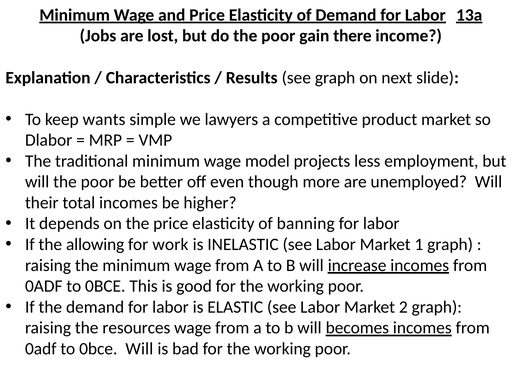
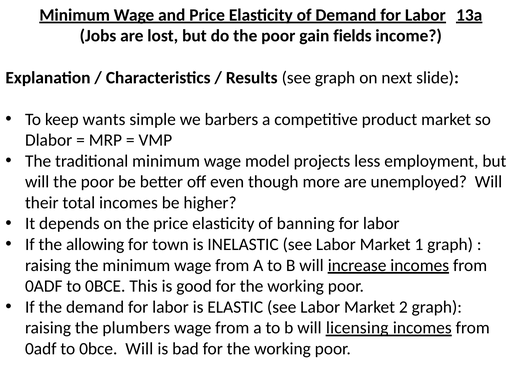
there: there -> fields (352, 36)
lawyers: lawyers -> barbers (231, 119)
work: work -> town (170, 244)
resources: resources -> plumbers (136, 328)
becomes: becomes -> licensing (357, 328)
